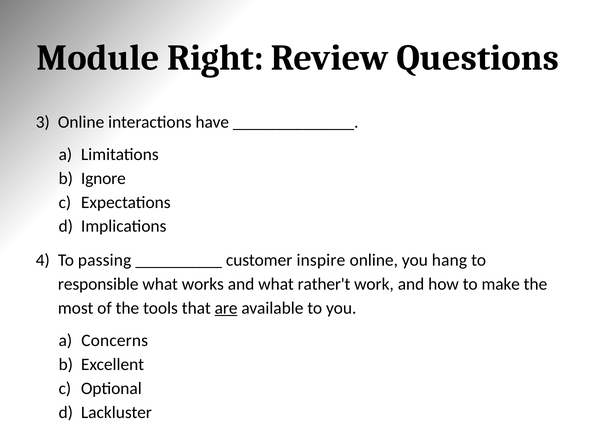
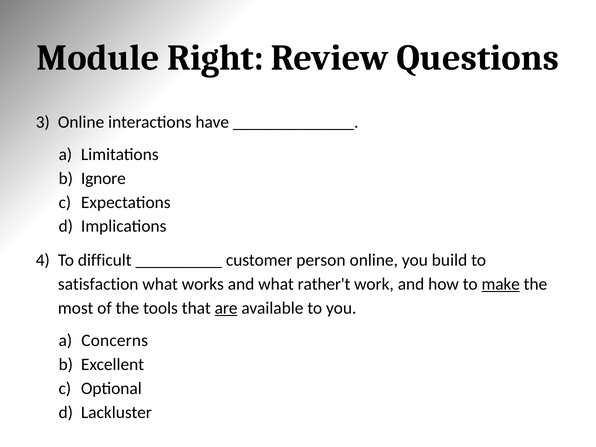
passing: passing -> difficult (105, 260)
inspire: inspire -> person (321, 260)
hang: hang -> build (450, 260)
responsible: responsible -> satisfaction (98, 284)
make underline: none -> present (501, 284)
